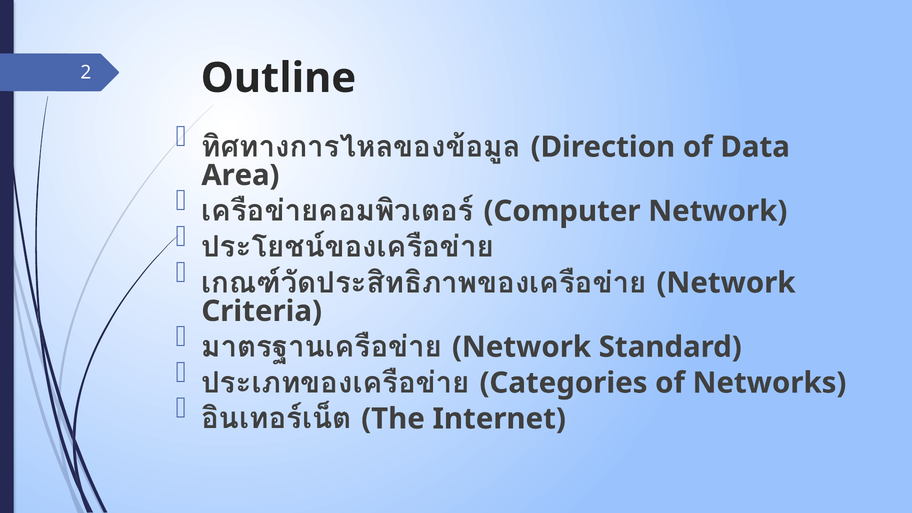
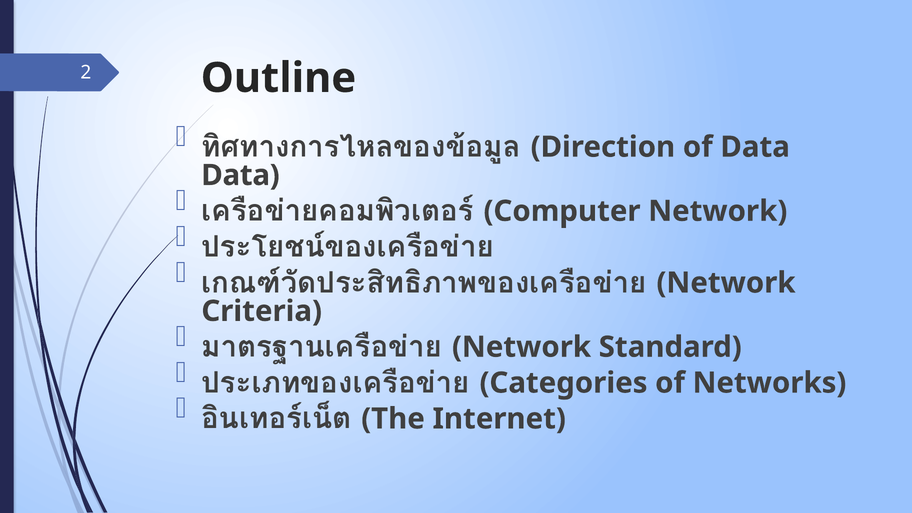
Area: Area -> Data (240, 175)
